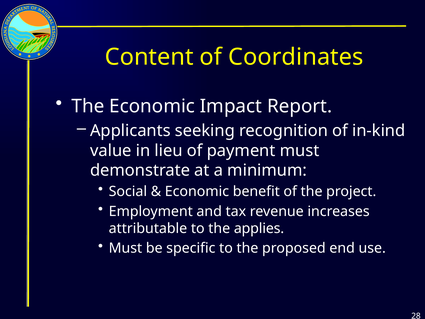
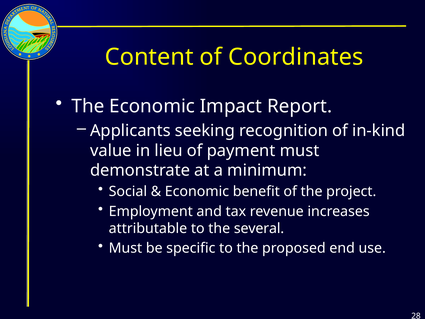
applies: applies -> several (259, 228)
